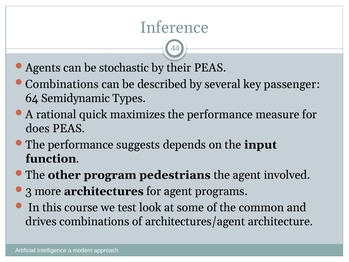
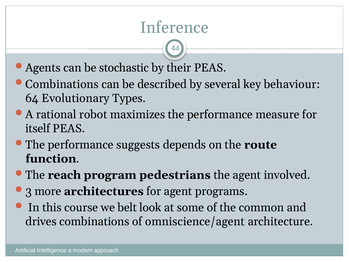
passenger: passenger -> behaviour (292, 84)
Semidynamic: Semidynamic -> Evolutionary (75, 98)
quick: quick -> robot (93, 114)
does: does -> itself (38, 128)
input: input -> route (261, 145)
other: other -> reach (64, 175)
test: test -> belt (127, 207)
architectures/agent: architectures/agent -> omniscience/agent (195, 221)
